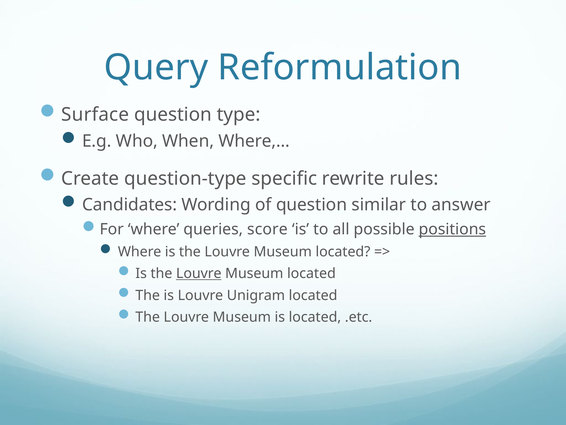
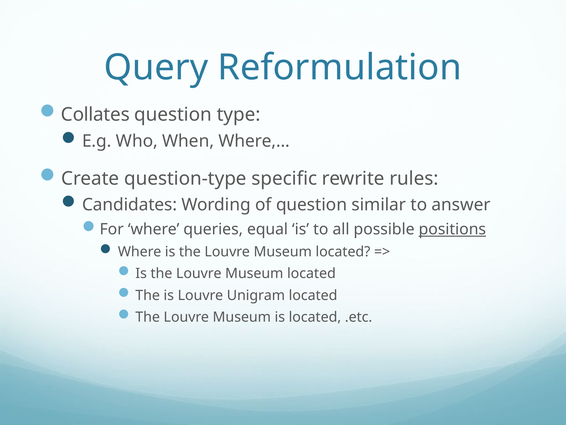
Surface: Surface -> Collates (95, 115)
score: score -> equal (267, 229)
Louvre underline: present -> none (199, 273)
